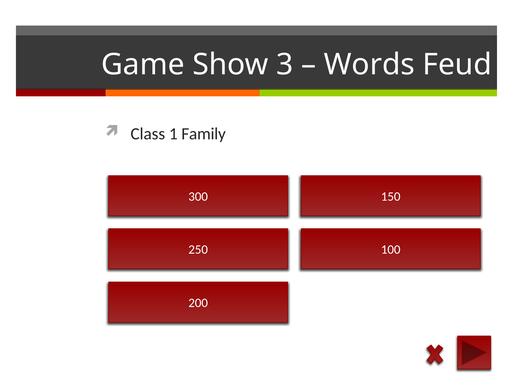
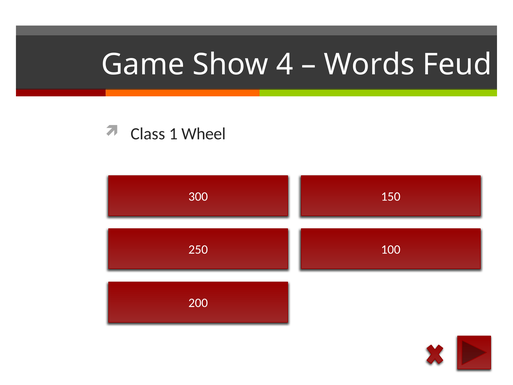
3: 3 -> 4 (285, 65)
Family: Family -> Wheel (204, 134)
